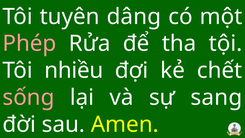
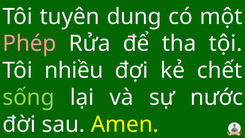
dâng: dâng -> dung (134, 17)
sống colour: pink -> light green (28, 97)
sang: sang -> nước (217, 97)
